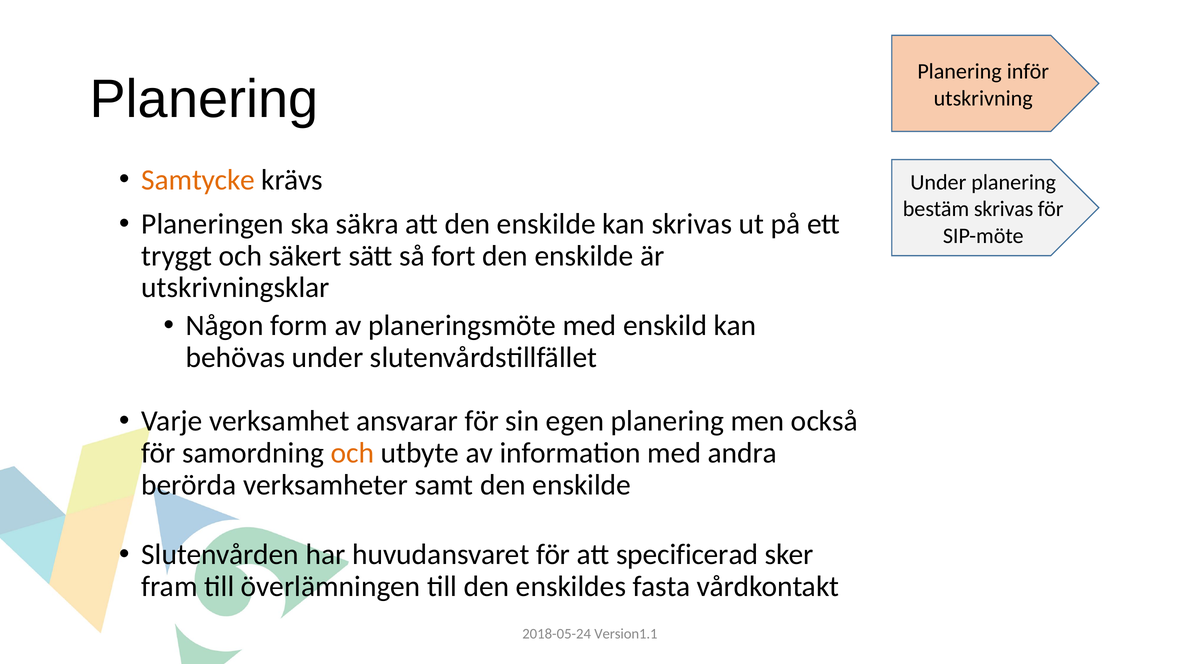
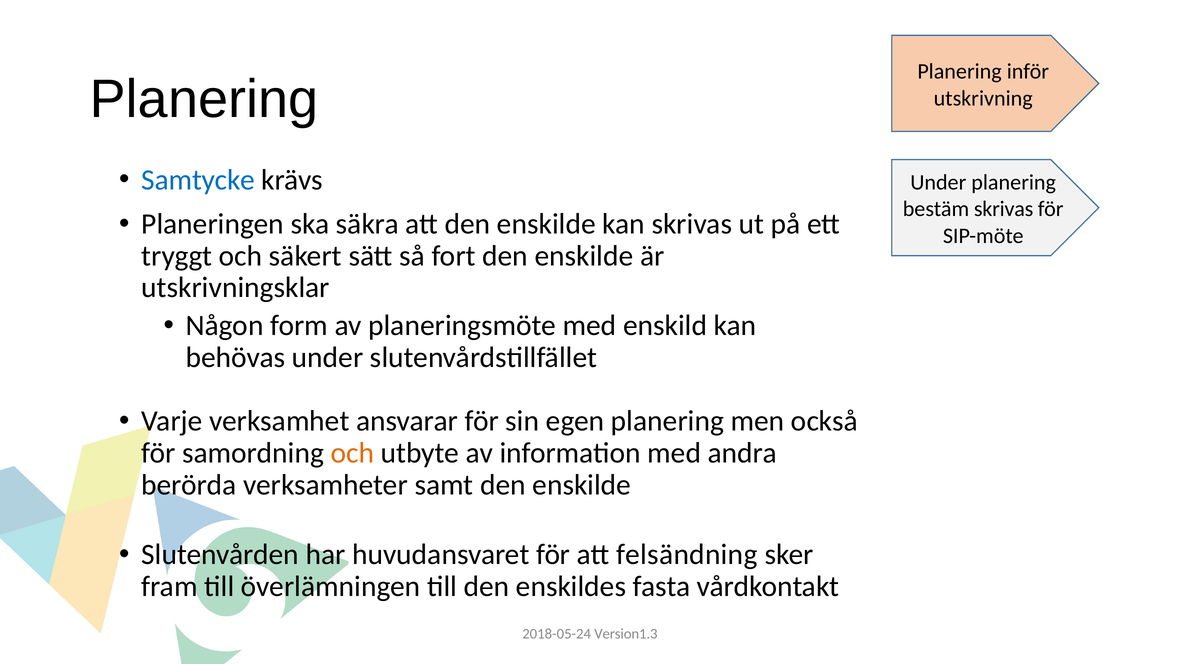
Samtycke colour: orange -> blue (198, 180)
specificerad: specificerad -> felsändning (687, 554)
Version1.1: Version1.1 -> Version1.3 (626, 634)
